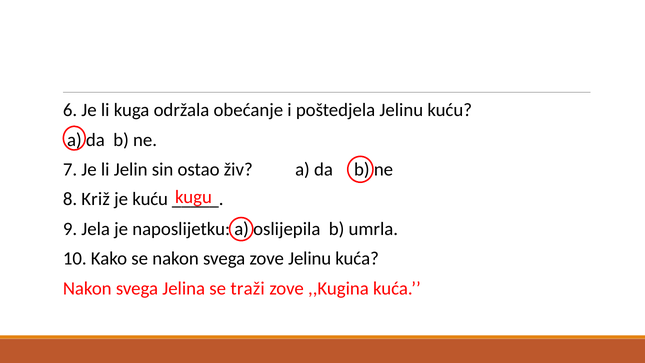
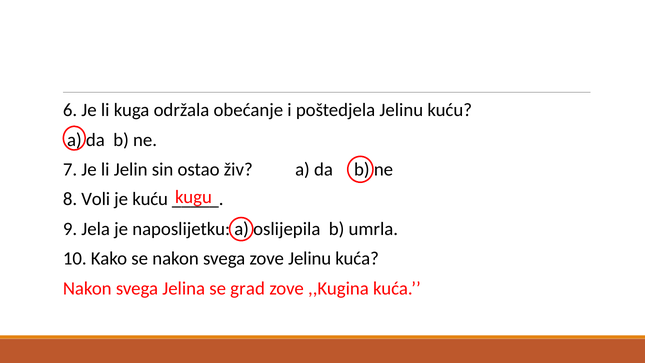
Križ: Križ -> Voli (96, 199)
traži: traži -> grad (248, 288)
